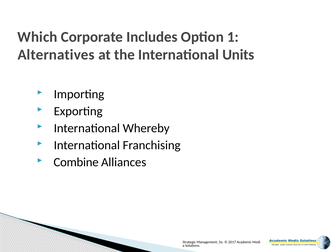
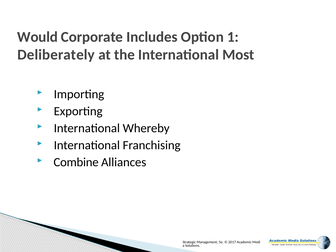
Which: Which -> Would (38, 37)
Alternatives: Alternatives -> Deliberately (56, 55)
Units: Units -> Most (238, 55)
